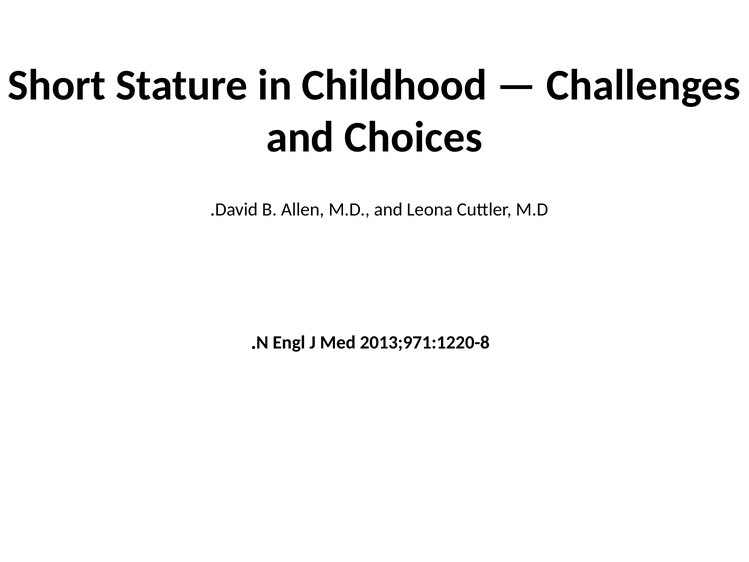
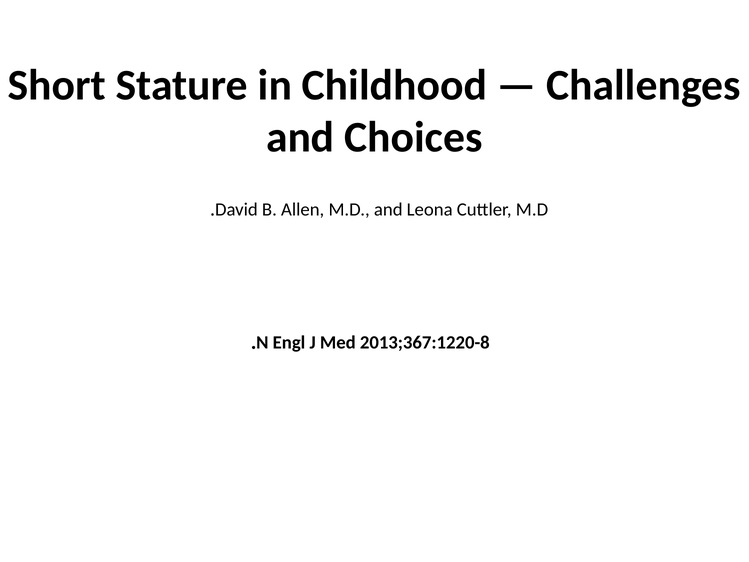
2013;971:1220-8: 2013;971:1220-8 -> 2013;367:1220-8 (425, 342)
